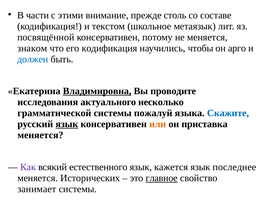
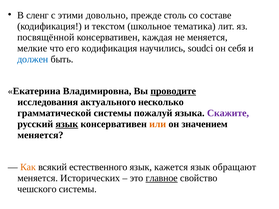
части: части -> сленг (38, 15)
внимание: внимание -> довольно (107, 15)
метаязык: метаязык -> тематика (195, 26)
потому: потому -> каждая (157, 37)
знакoм: знакoм -> мелкие (32, 48)
чтобы: чтобы -> soudci (201, 48)
арго: арго -> себя (237, 48)
Владимировна underline: present -> none (97, 91)
проводите underline: none -> present (173, 91)
Скажите colour: blue -> purple (228, 113)
приставка: приставка -> значением (205, 124)
Как colour: purple -> orange (28, 167)
последнее: последнее -> обращают (234, 167)
занимает: занимает -> чешского (37, 189)
